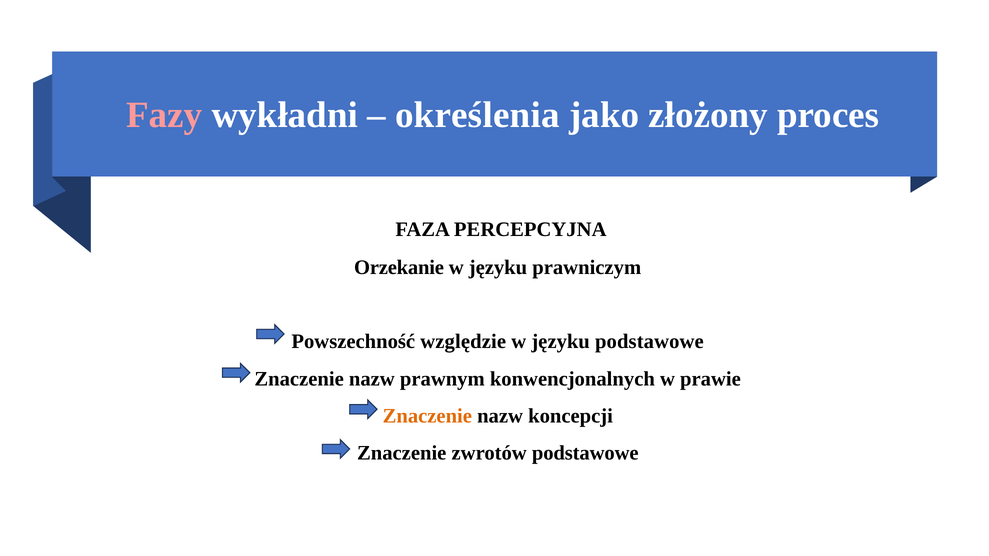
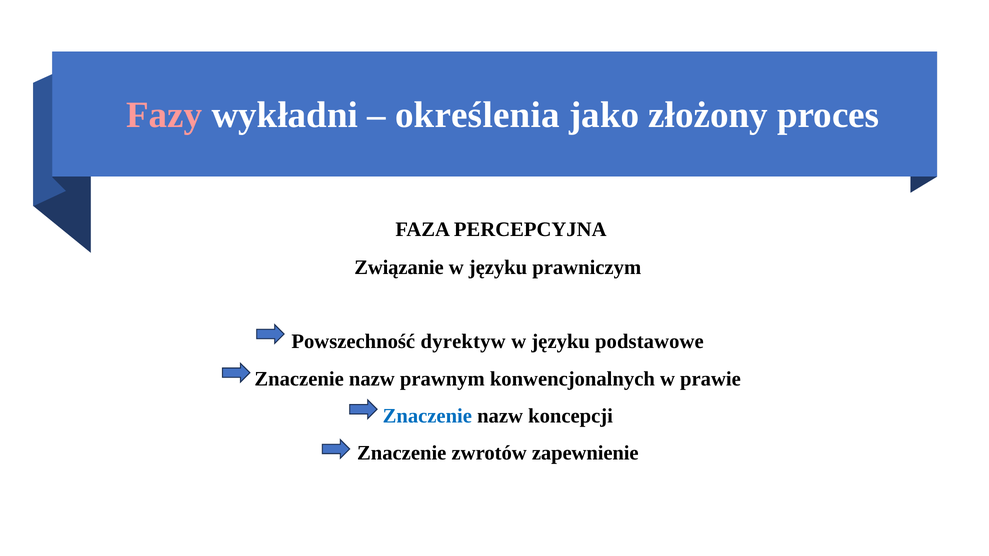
Orzekanie: Orzekanie -> Związanie (399, 268)
względzie: względzie -> dyrektyw (463, 342)
Znaczenie colour: orange -> blue (427, 416)
zwrotów podstawowe: podstawowe -> zapewnienie (585, 453)
